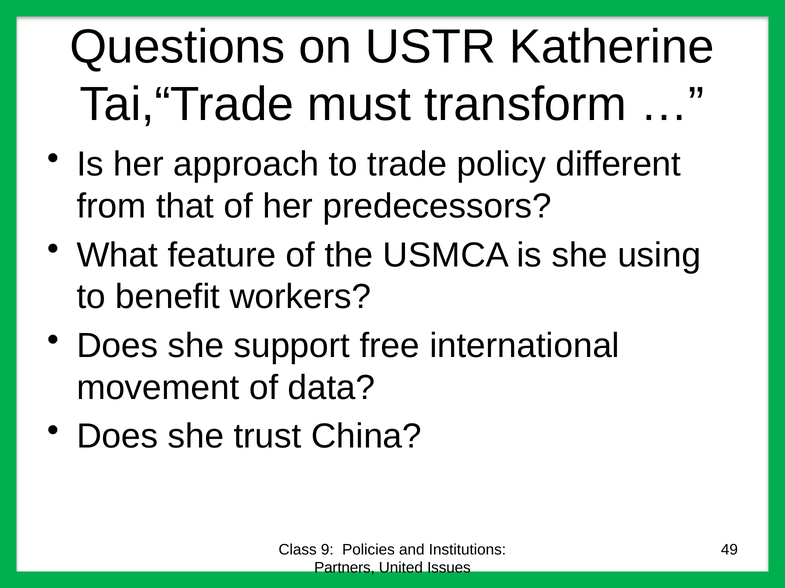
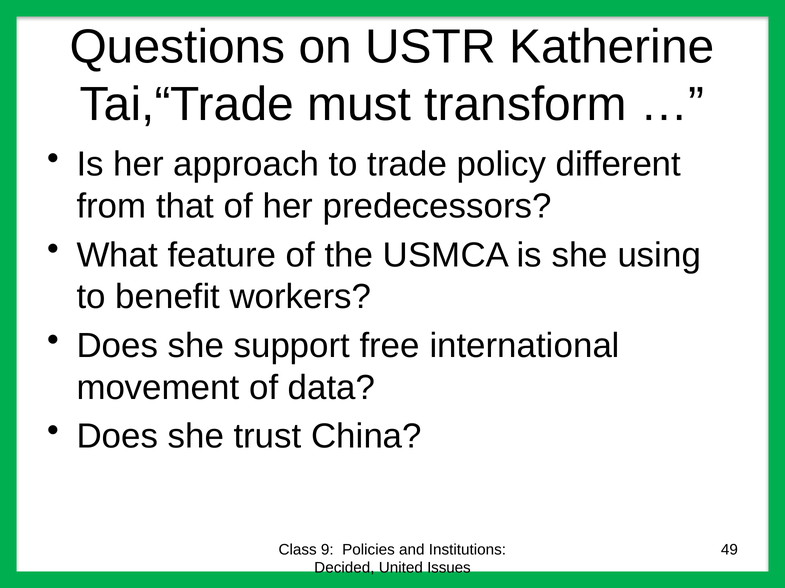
Partners: Partners -> Decided (344, 569)
